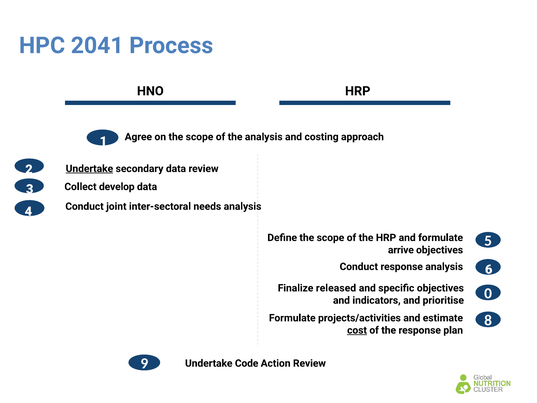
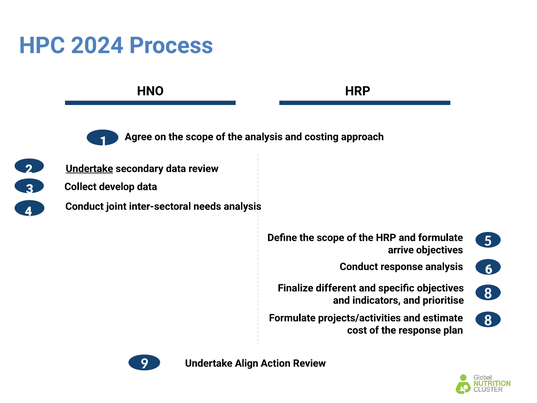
2041: 2041 -> 2024 (97, 45)
released: released -> different (336, 288)
prioritise 0: 0 -> 8 (488, 293)
cost underline: present -> none (357, 330)
Code: Code -> Align (247, 363)
